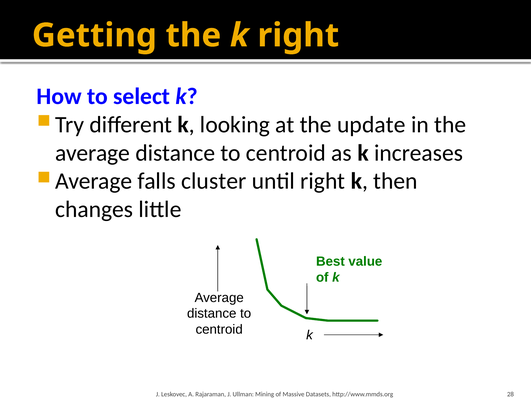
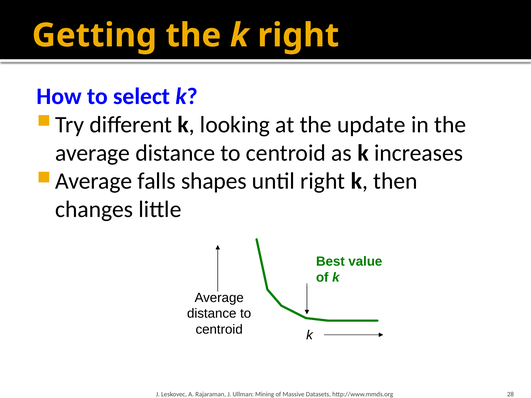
cluster: cluster -> shapes (214, 181)
